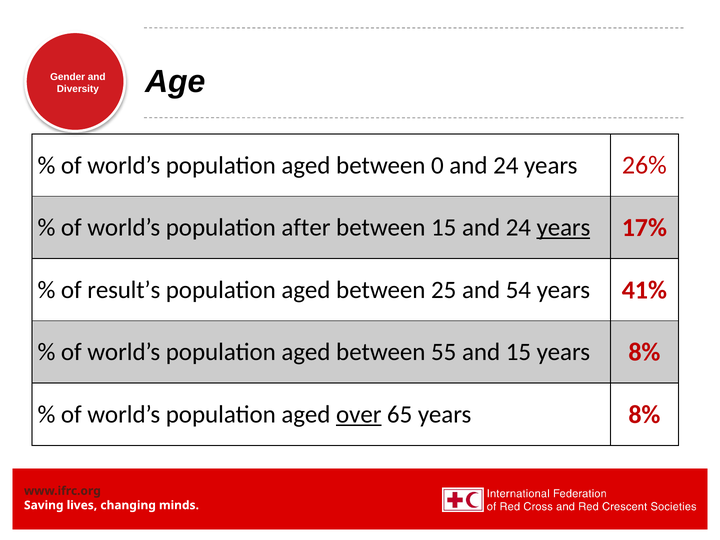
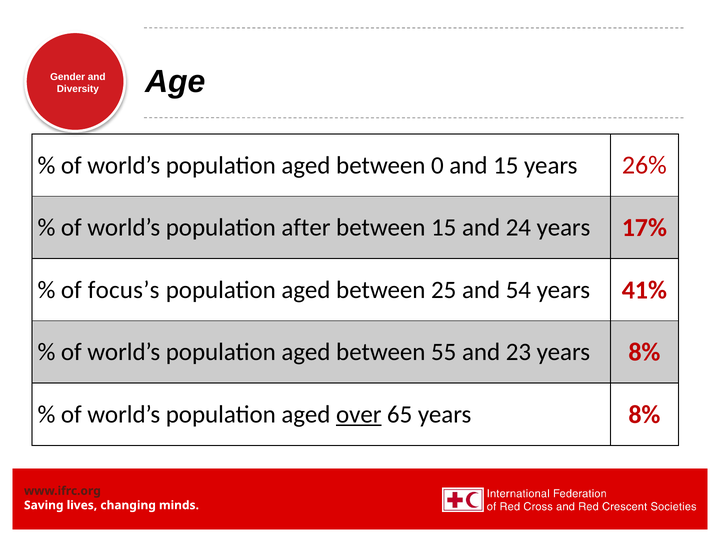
0 and 24: 24 -> 15 (506, 165)
years underline: present -> none (564, 228)
result’s: result’s -> focus’s (124, 290)
and 15: 15 -> 23 (518, 352)
